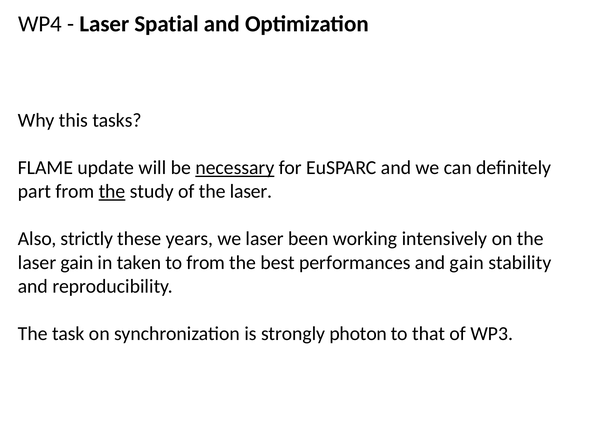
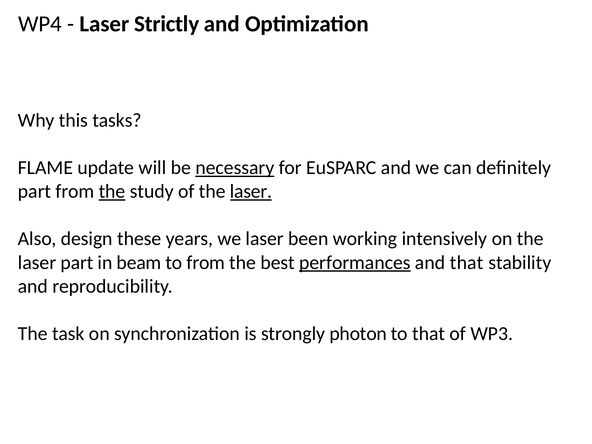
Spatial: Spatial -> Strictly (167, 24)
laser underline: none -> present (251, 191)
strictly: strictly -> design (87, 239)
laser gain: gain -> part (77, 262)
taken: taken -> beam (139, 262)
performances underline: none -> present (355, 262)
and gain: gain -> that (467, 262)
